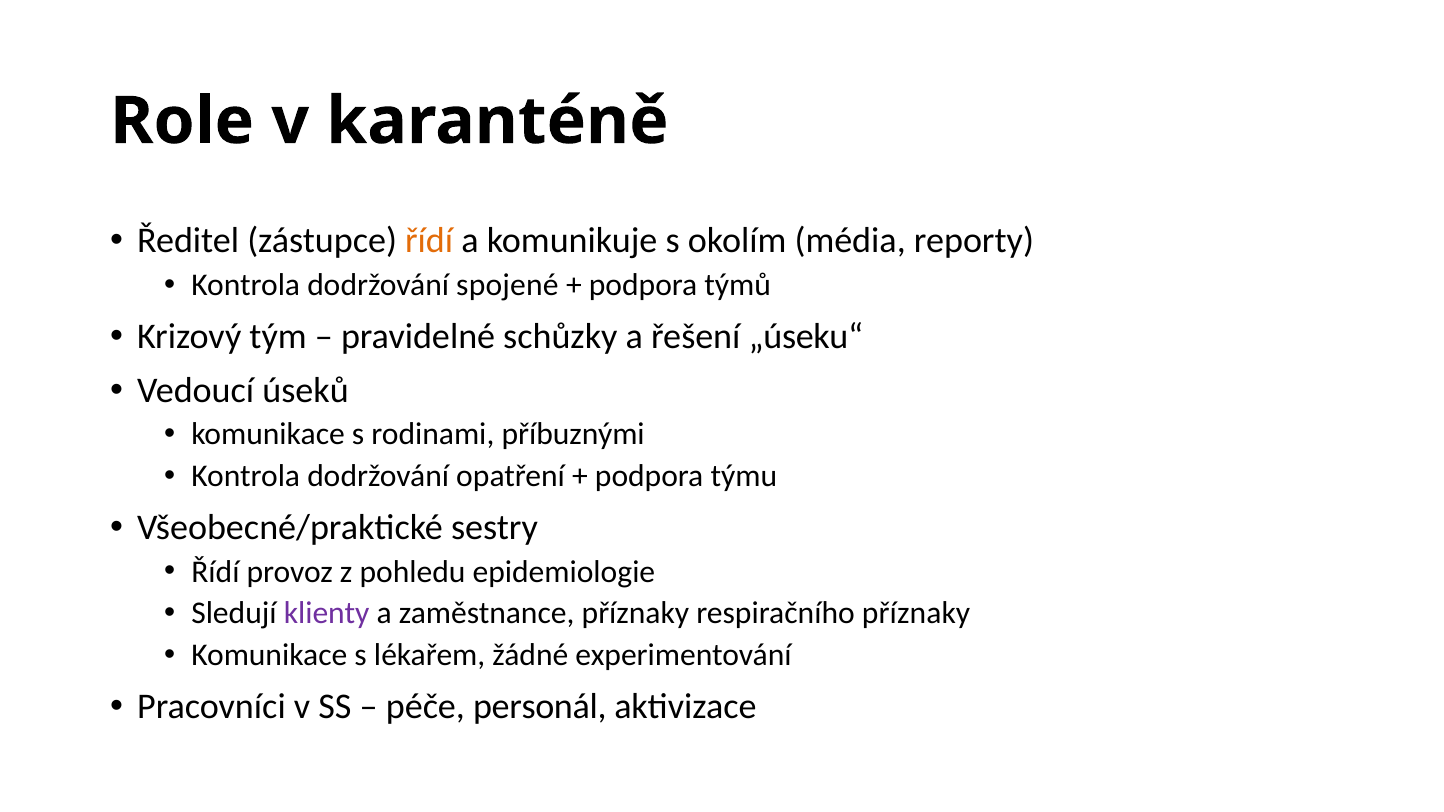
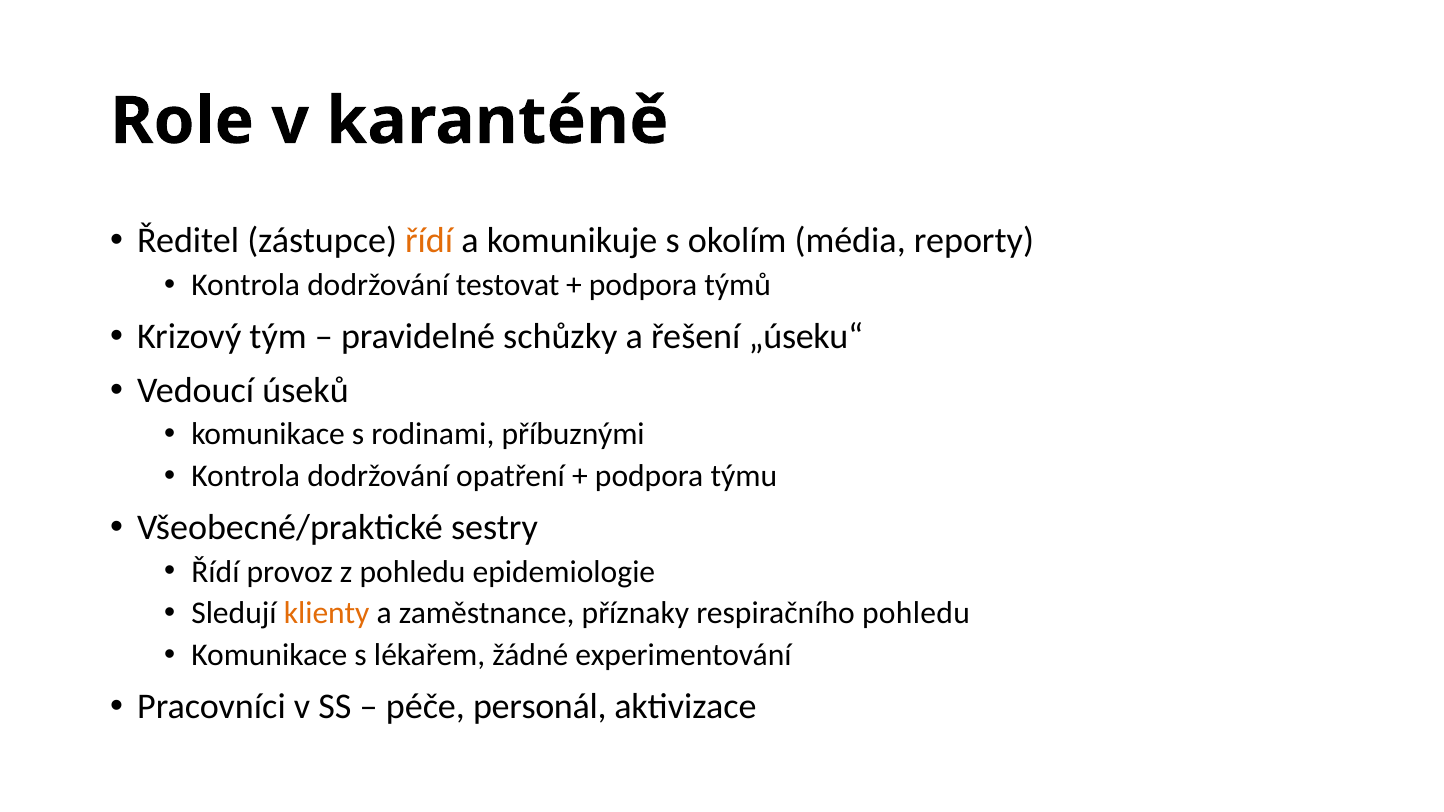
spojené: spojené -> testovat (508, 285)
klienty colour: purple -> orange (327, 613)
respiračního příznaky: příznaky -> pohledu (916, 613)
